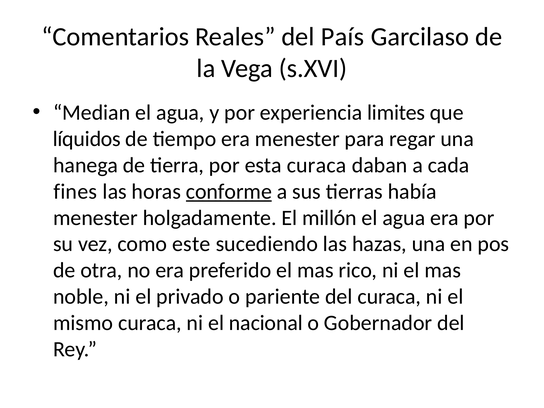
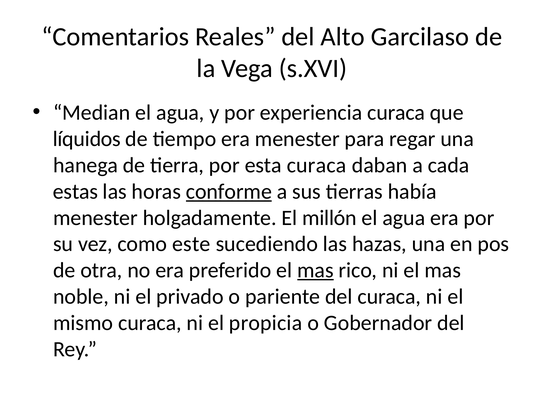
País: País -> Alto (343, 37)
experiencia limites: limites -> curaca (396, 113)
fines: fines -> estas (75, 192)
mas underline: none -> present (315, 270)
nacional: nacional -> propicia (266, 323)
